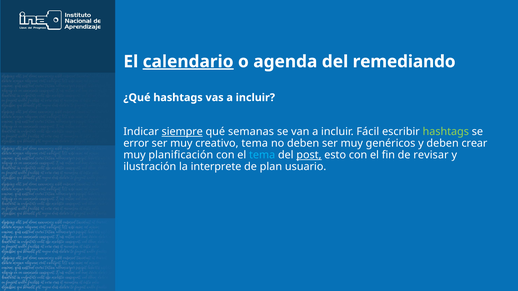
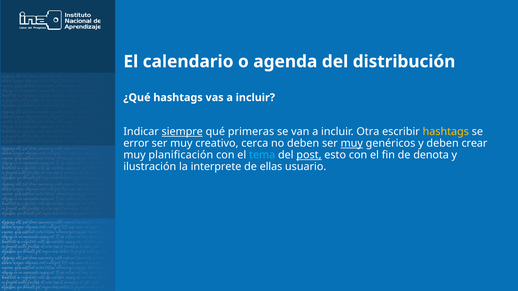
calendario underline: present -> none (188, 62)
remediando: remediando -> distribución (404, 62)
semanas: semanas -> primeras (251, 132)
Fácil: Fácil -> Otra (368, 132)
hashtags colour: light green -> yellow (446, 132)
creativo tema: tema -> cerca (255, 143)
muy underline: none -> present (352, 143)
revisar: revisar -> denota (431, 155)
plan: plan -> ellas (271, 167)
